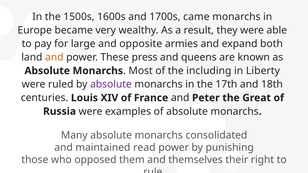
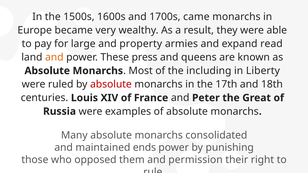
opposite: opposite -> property (141, 44)
both: both -> read (271, 44)
absolute colour: purple -> red (111, 84)
read: read -> ends (144, 148)
themselves: themselves -> permission (196, 160)
